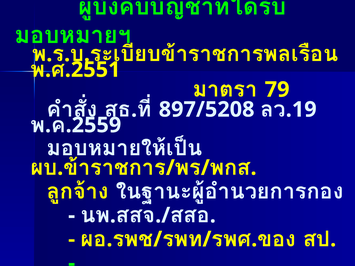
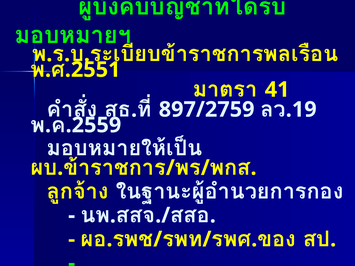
79: 79 -> 41 (277, 90)
897/5208: 897/5208 -> 897/2759 (207, 110)
